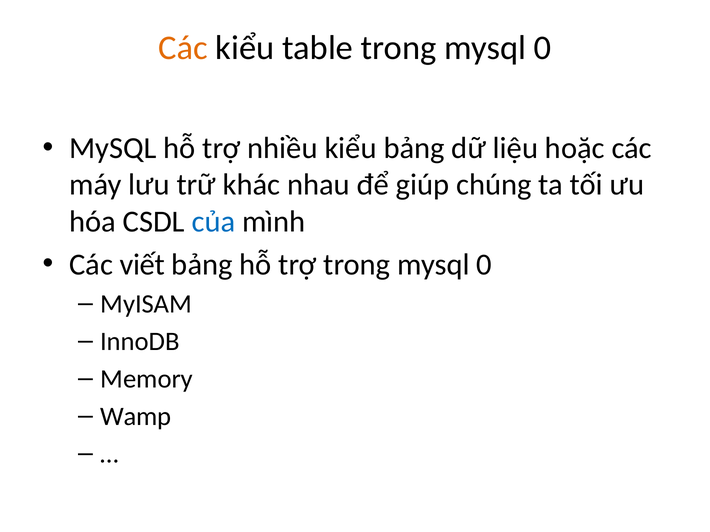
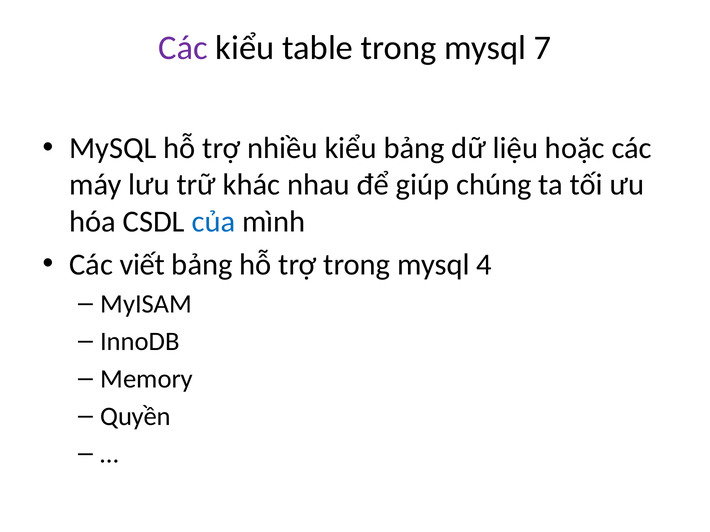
Các colour: orange -> purple (183, 48)
table trong mysql 0: 0 -> 7 (543, 48)
trợ trong mysql 0: 0 -> 4 (484, 265)
Wamp: Wamp -> Quyền (136, 417)
